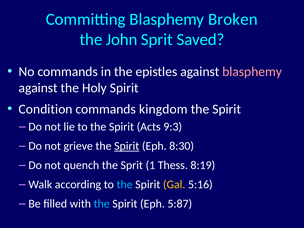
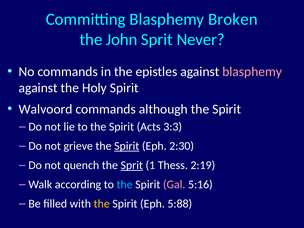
Saved: Saved -> Never (201, 39)
Condition: Condition -> Walvoord (46, 109)
kingdom: kingdom -> although (163, 109)
9:3: 9:3 -> 3:3 (173, 127)
8:30: 8:30 -> 2:30 (182, 146)
Sprit underline: none -> present (132, 165)
8:19: 8:19 -> 2:19 (203, 165)
Gal colour: yellow -> pink (174, 185)
the colour: light blue -> yellow (102, 204)
5:87: 5:87 -> 5:88 (180, 204)
